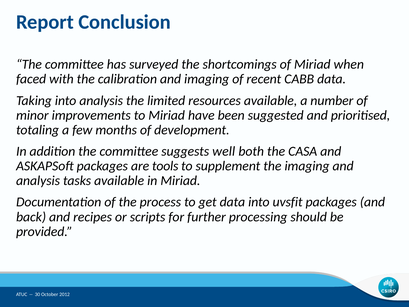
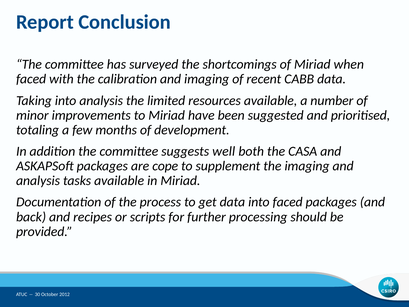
tools: tools -> cope (165, 166)
into uvsfit: uvsfit -> faced (288, 202)
